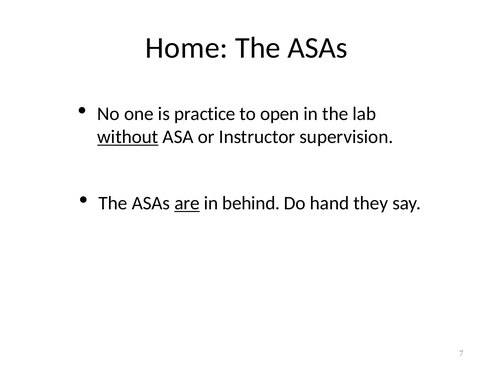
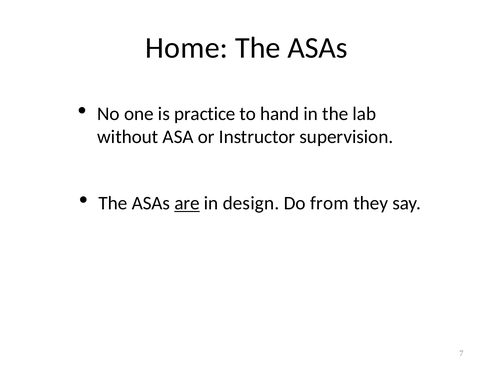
open: open -> hand (280, 114)
without underline: present -> none (128, 137)
behind: behind -> design (251, 203)
hand: hand -> from (329, 203)
